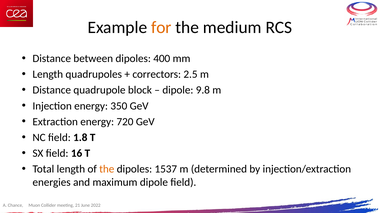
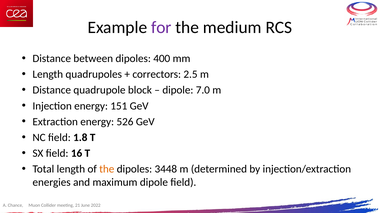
for colour: orange -> purple (161, 28)
9.8: 9.8 -> 7.0 (203, 90)
350: 350 -> 151 (119, 106)
720: 720 -> 526 (125, 122)
1537: 1537 -> 3448 (166, 170)
